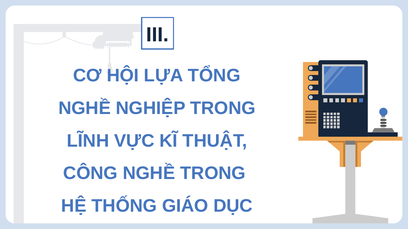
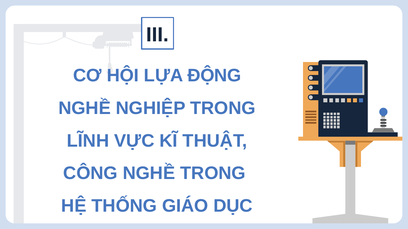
TỔNG: TỔNG -> ĐỘNG (214, 76)
